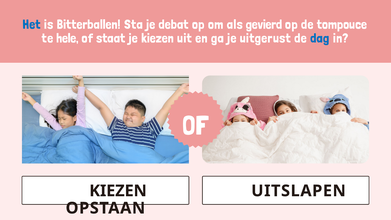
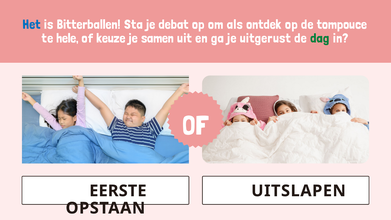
gevierd: gevierd -> ontdek (264, 25)
staat: staat -> keuze (111, 38)
je kiezen: kiezen -> samen (158, 38)
dag colour: blue -> green (320, 38)
KIEZEN: KIEZEN -> EERSTE (118, 191)
